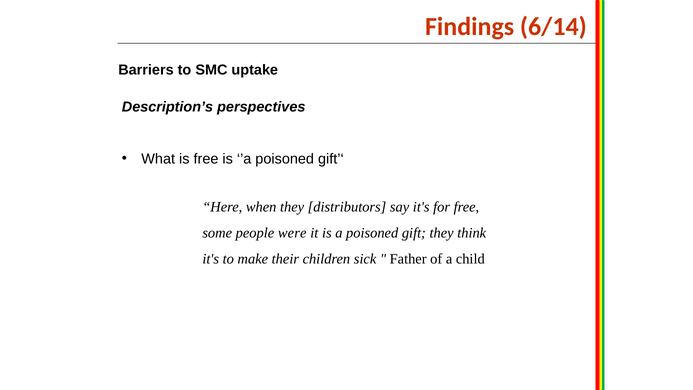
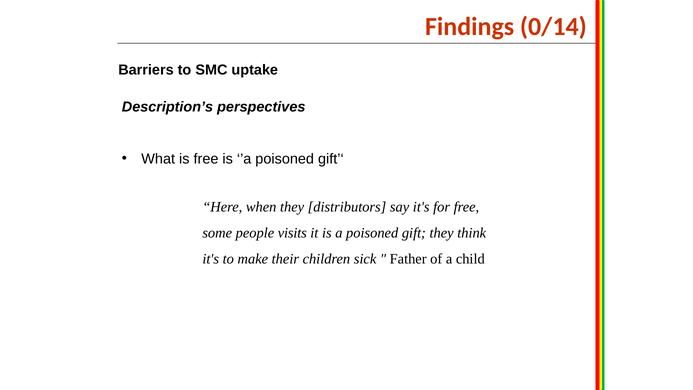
6/14: 6/14 -> 0/14 (553, 27)
were: were -> visits (292, 233)
